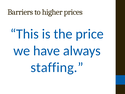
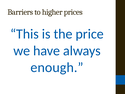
staffing: staffing -> enough (57, 67)
